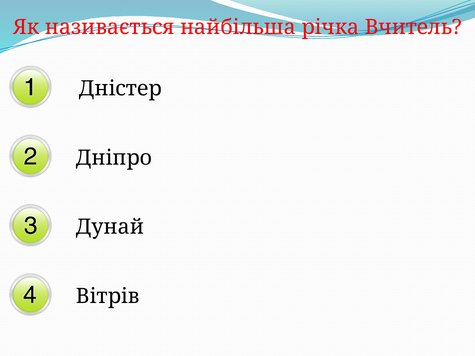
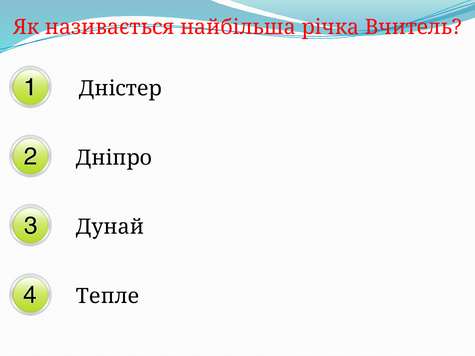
Вiтрiв: Вiтрiв -> Тепле (108, 296)
